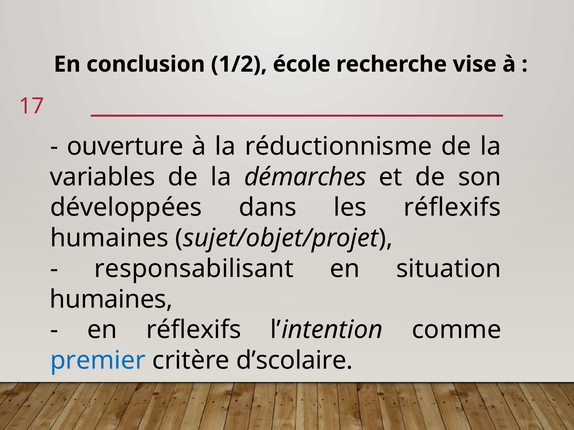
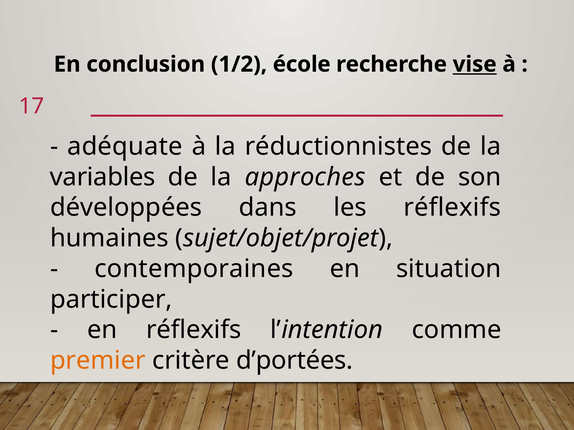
vise underline: none -> present (475, 64)
ouverture: ouverture -> adéquate (125, 147)
réductionnisme: réductionnisme -> réductionnistes (338, 147)
démarches: démarches -> approches (305, 177)
responsabilisant: responsabilisant -> contemporaines (194, 269)
humaines: humaines -> participer (111, 300)
premier colour: blue -> orange (98, 361)
d’scolaire: d’scolaire -> d’portées (295, 361)
